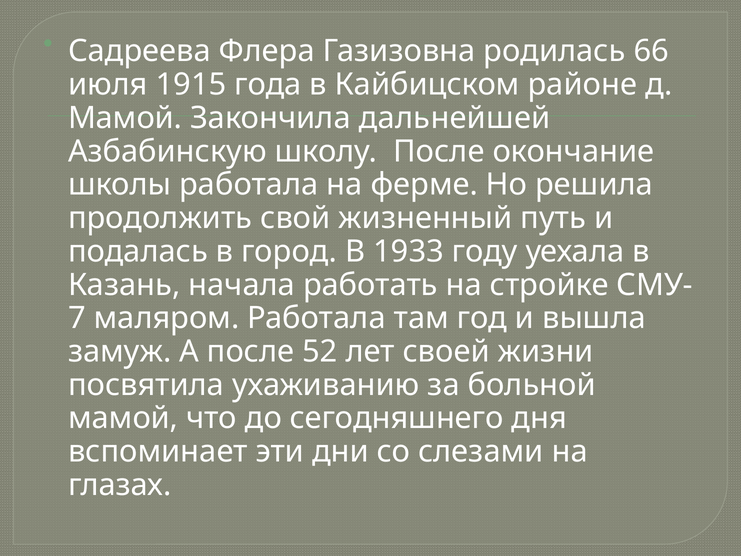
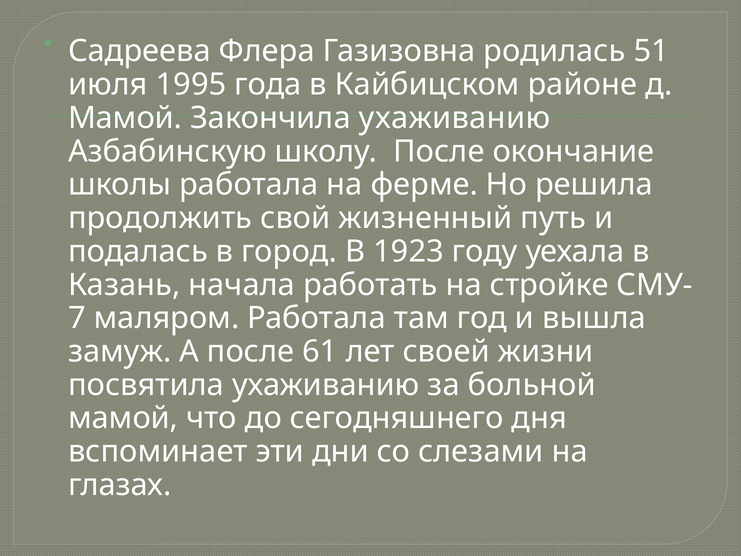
66: 66 -> 51 (651, 51)
1915: 1915 -> 1995 (191, 85)
Закончила дальнейшей: дальнейшей -> ухаживанию (455, 118)
1933: 1933 -> 1923 (409, 251)
52: 52 -> 61 (320, 351)
